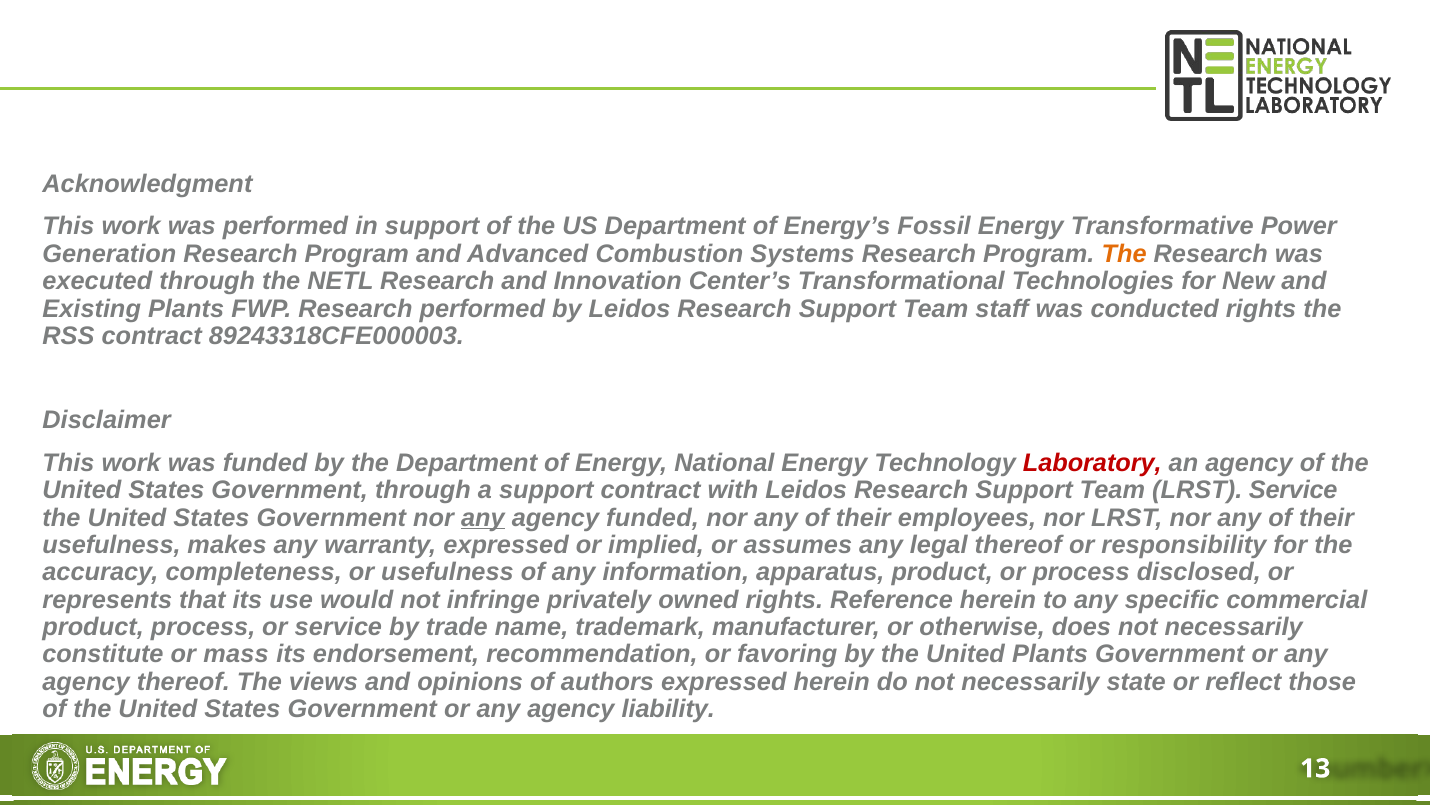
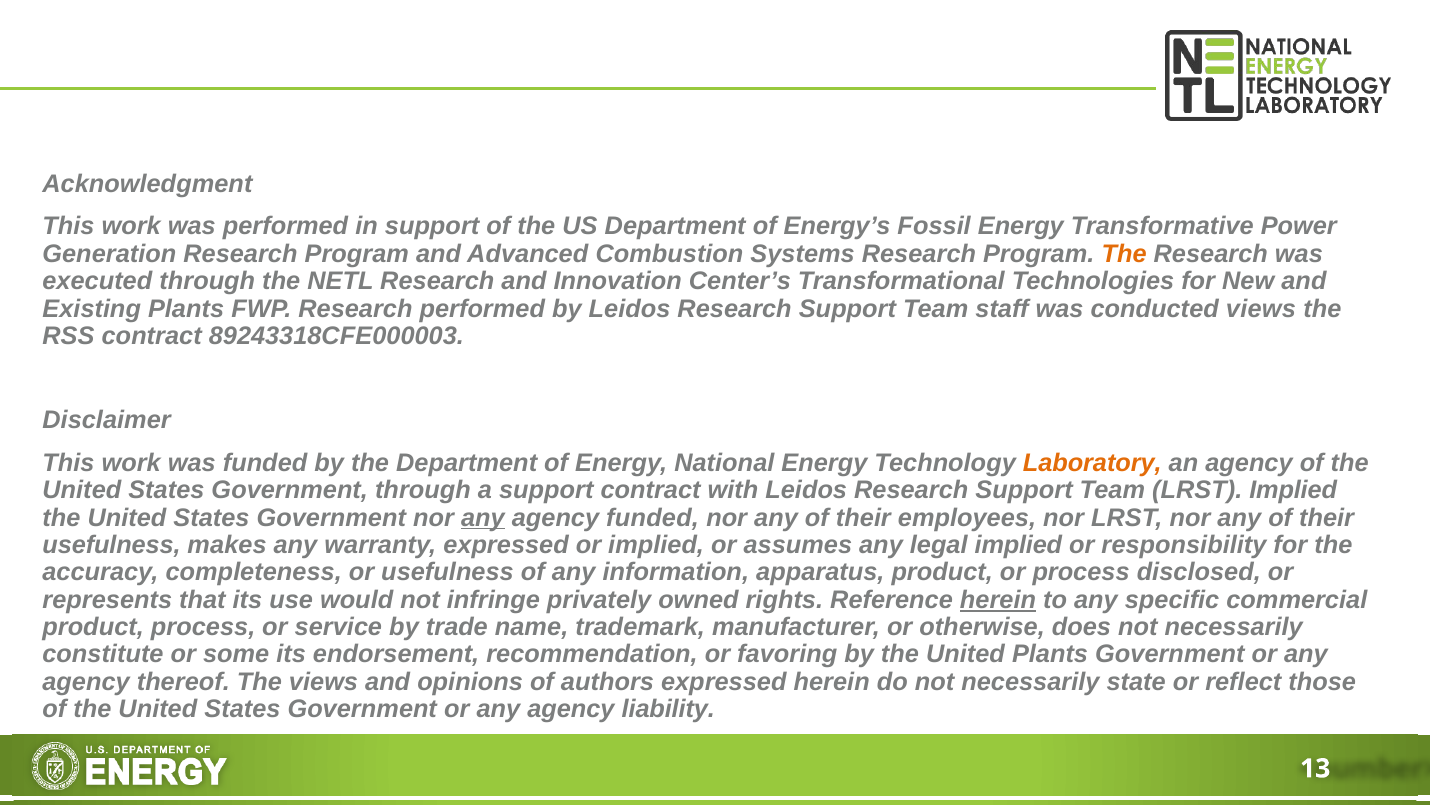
conducted rights: rights -> views (1261, 308)
Laboratory colour: red -> orange (1092, 463)
LRST Service: Service -> Implied (1293, 490)
legal thereof: thereof -> implied (1018, 545)
herein underline: none -> present (998, 599)
mass: mass -> some (236, 654)
